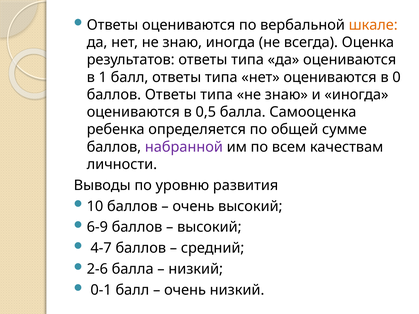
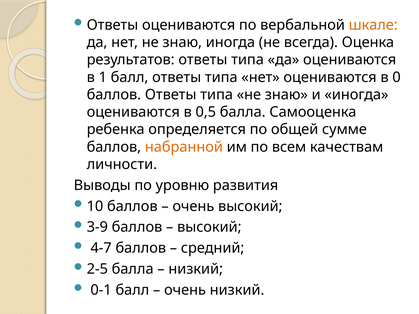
набранной colour: purple -> orange (184, 147)
6-9: 6-9 -> 3-9 (97, 227)
2-6: 2-6 -> 2-5 (97, 269)
